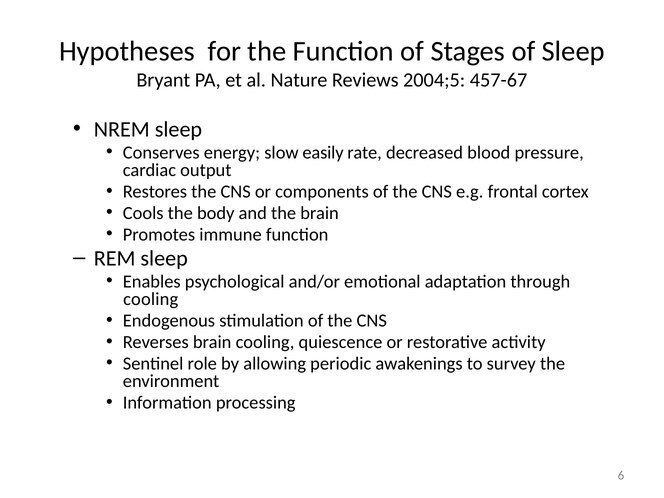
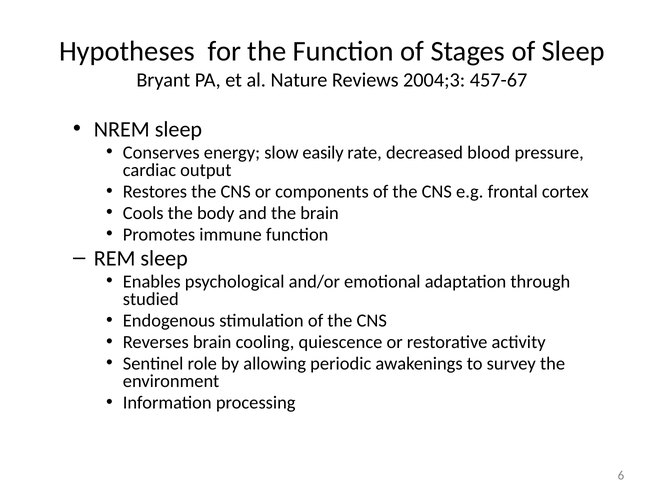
2004;5: 2004;5 -> 2004;3 (434, 80)
cooling: cooling -> studied (151, 299)
